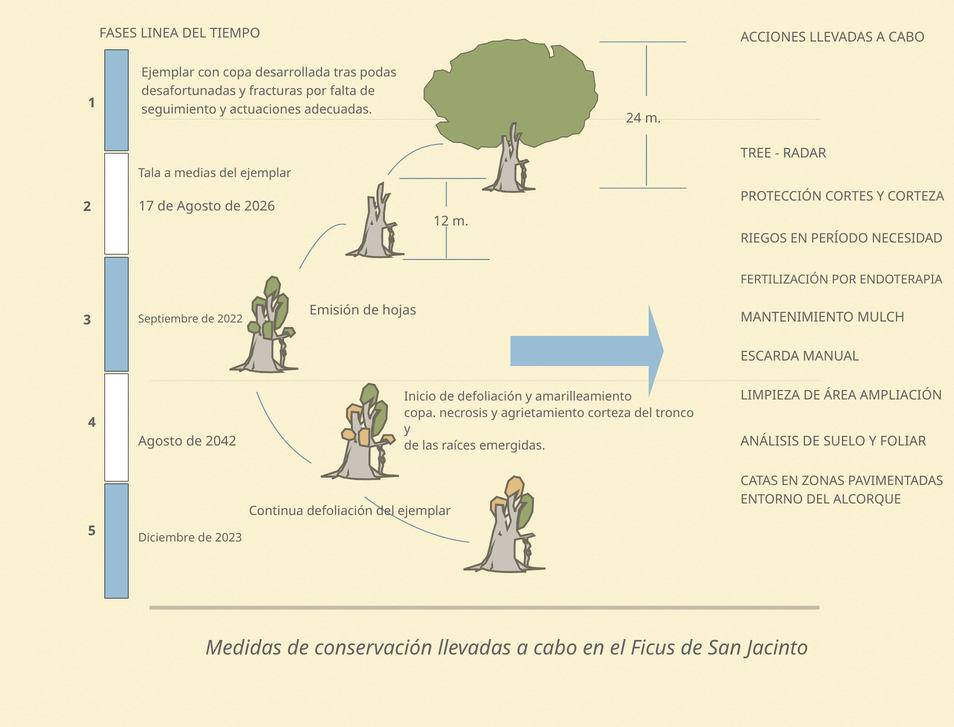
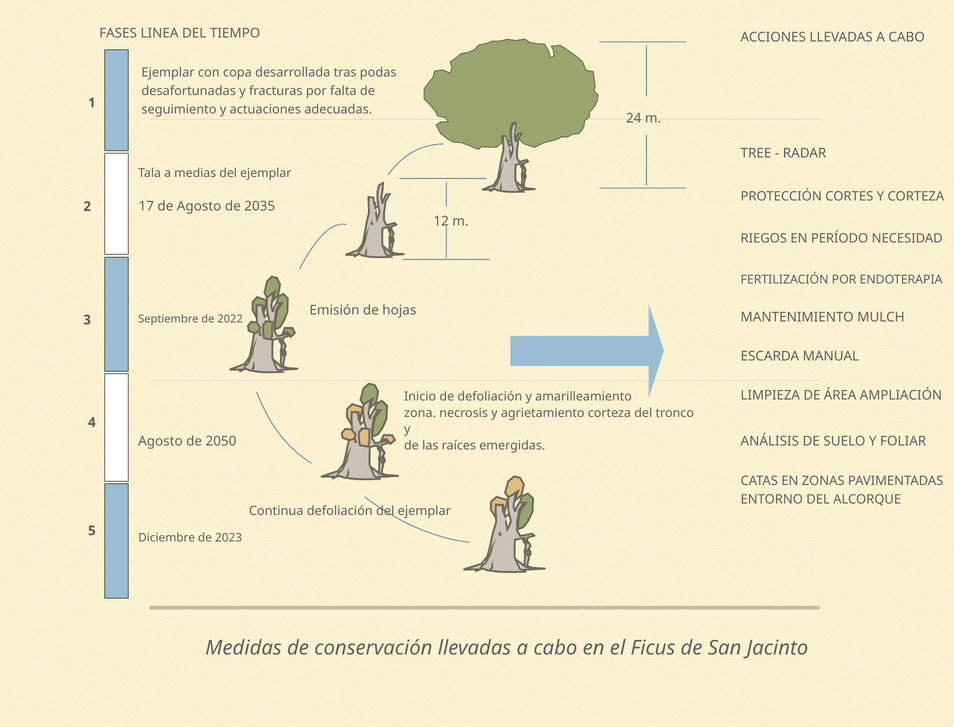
2026: 2026 -> 2035 (260, 206)
copa: copa -> zona (420, 413)
2042: 2042 -> 2050 (221, 441)
